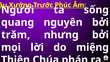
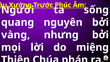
trăm: trăm -> vàng (16, 35)
